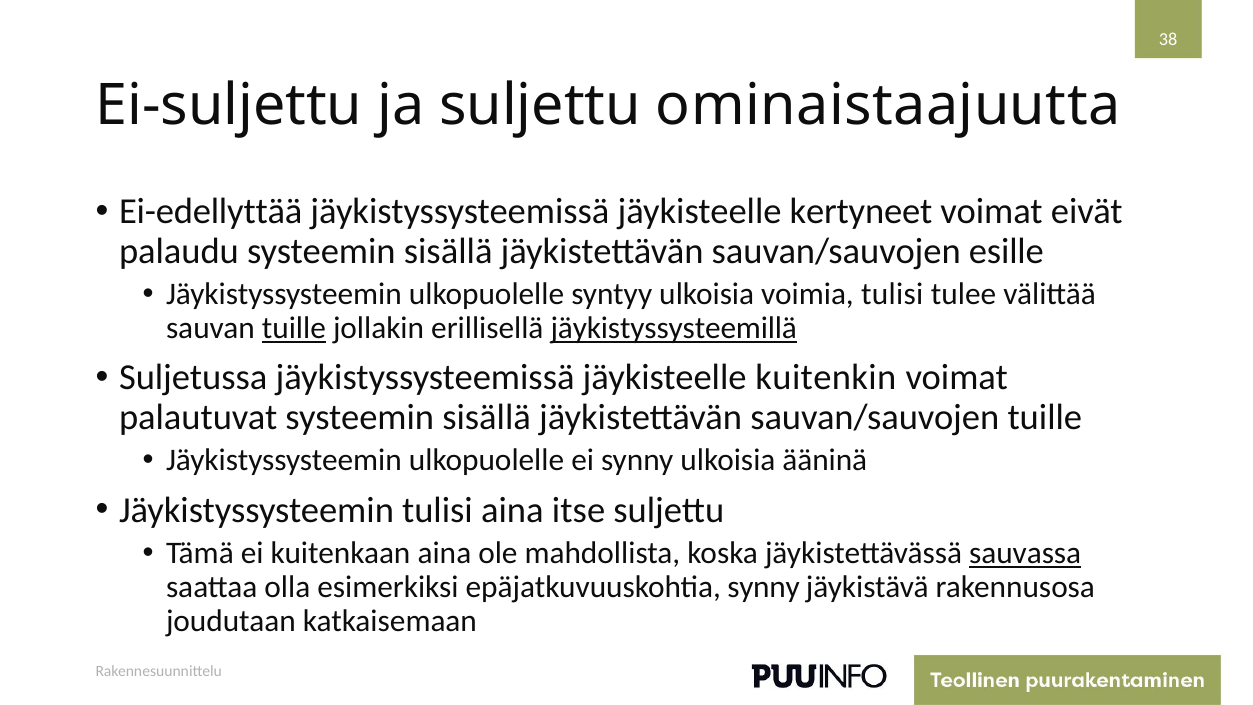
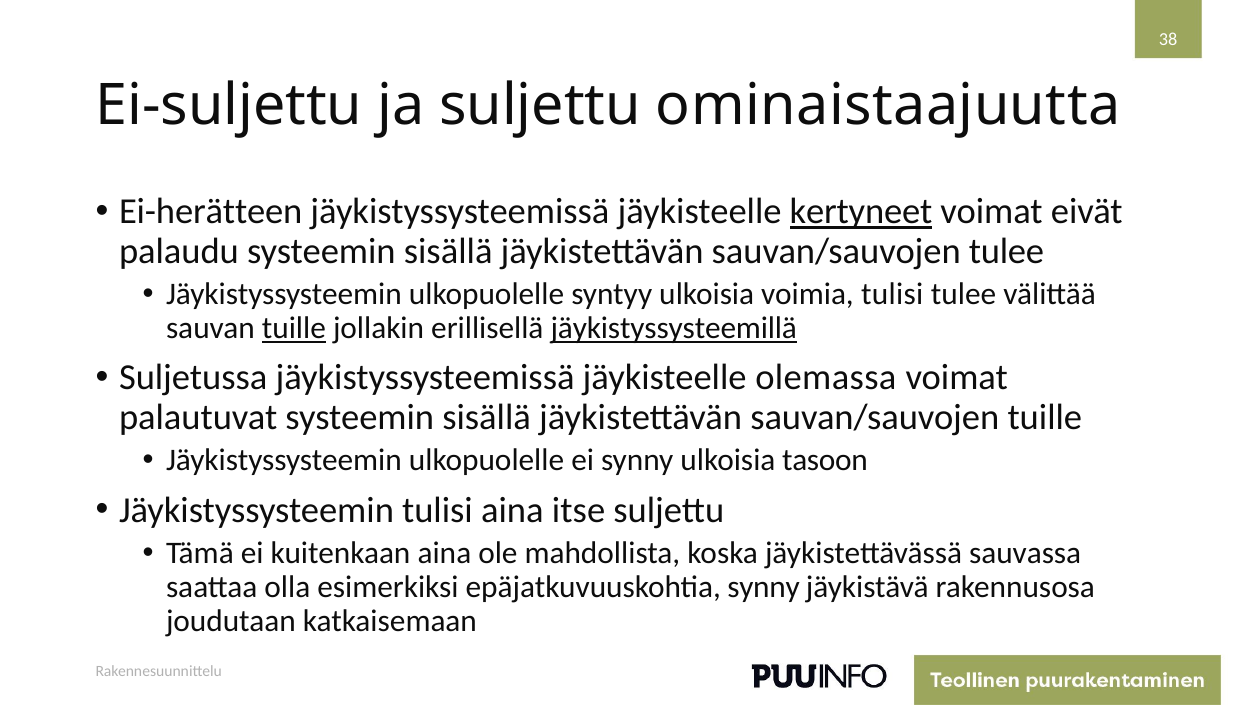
Ei-edellyttää: Ei-edellyttää -> Ei-herätteen (211, 212)
kertyneet underline: none -> present (861, 212)
sauvan/sauvojen esille: esille -> tulee (1006, 251)
kuitenkin: kuitenkin -> olemassa (826, 378)
ääninä: ääninä -> tasoon (825, 460)
sauvassa underline: present -> none (1025, 553)
